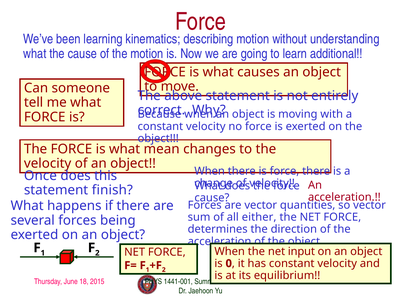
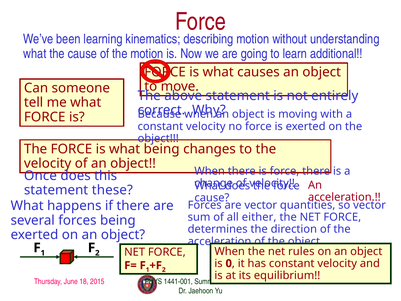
what mean: mean -> being (162, 149)
finish: finish -> these (112, 190)
input: input -> rules (301, 251)
